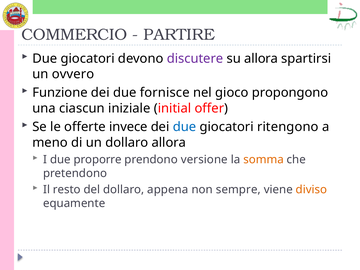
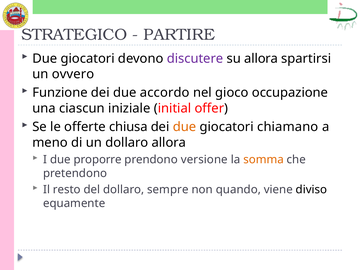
COMMERCIO: COMMERCIO -> STRATEGICO (74, 35)
fornisce: fornisce -> accordo (165, 93)
propongono: propongono -> occupazione (290, 93)
invece: invece -> chiusa (128, 127)
due colour: blue -> orange (185, 127)
ritengono: ritengono -> chiamano (288, 127)
appena: appena -> sempre (168, 190)
sempre: sempre -> quando (238, 190)
diviso colour: orange -> black (311, 190)
